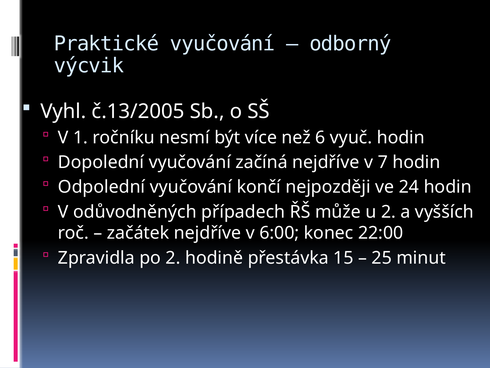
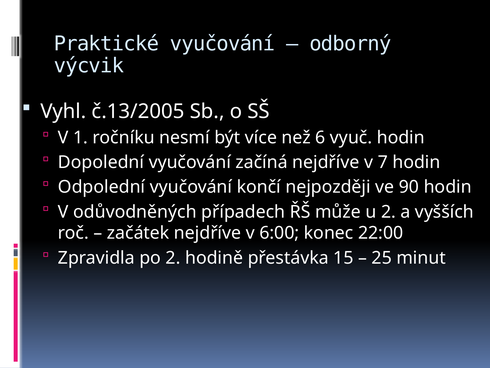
24: 24 -> 90 (409, 187)
